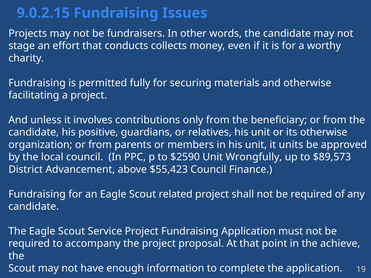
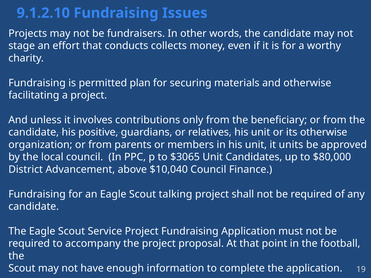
9.0.2.15: 9.0.2.15 -> 9.1.2.10 (43, 13)
fully: fully -> plan (140, 83)
$2590: $2590 -> $3065 (185, 157)
Wrongfully: Wrongfully -> Candidates (254, 157)
$89,573: $89,573 -> $80,000 (332, 157)
$55,423: $55,423 -> $10,040 (169, 170)
related: related -> talking (175, 194)
achieve: achieve -> football (340, 244)
